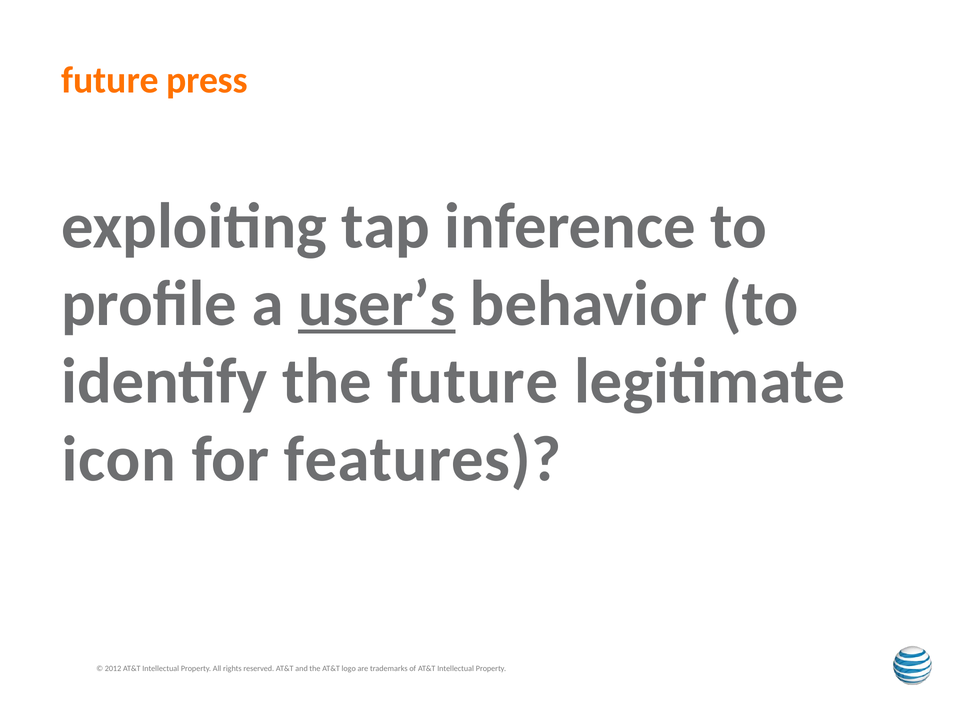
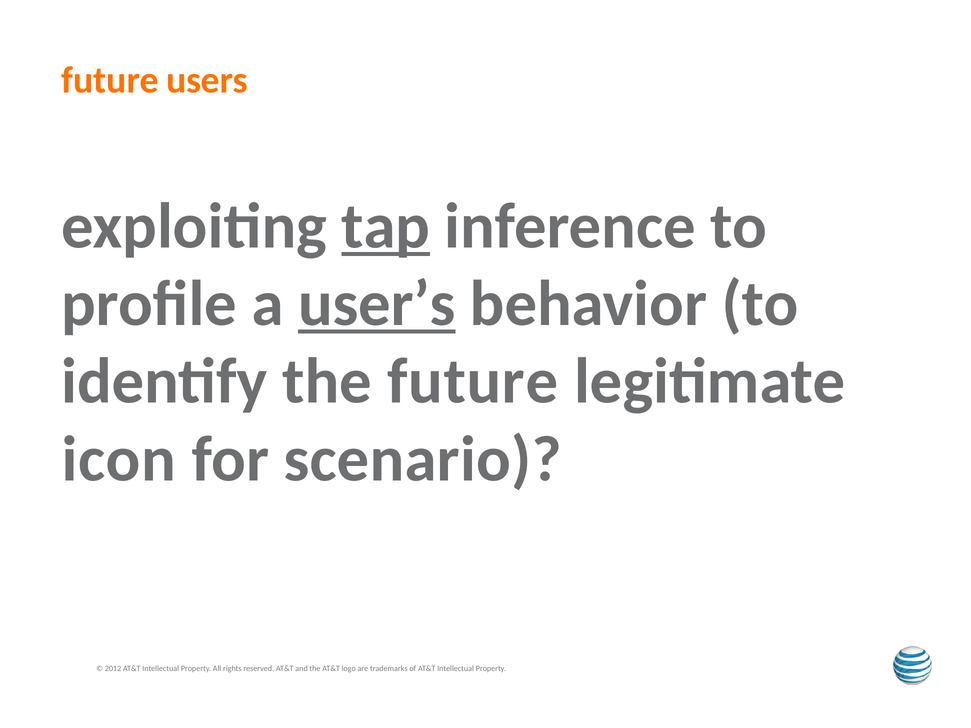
press: press -> users (207, 80)
tap underline: none -> present (386, 226)
features: features -> scenario (423, 459)
